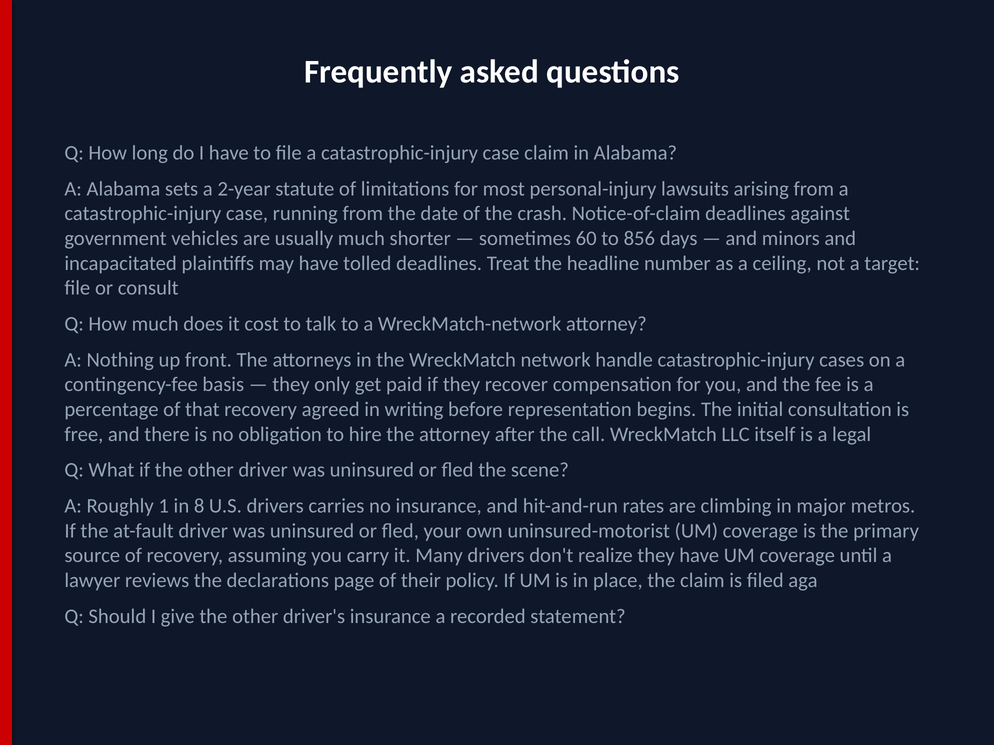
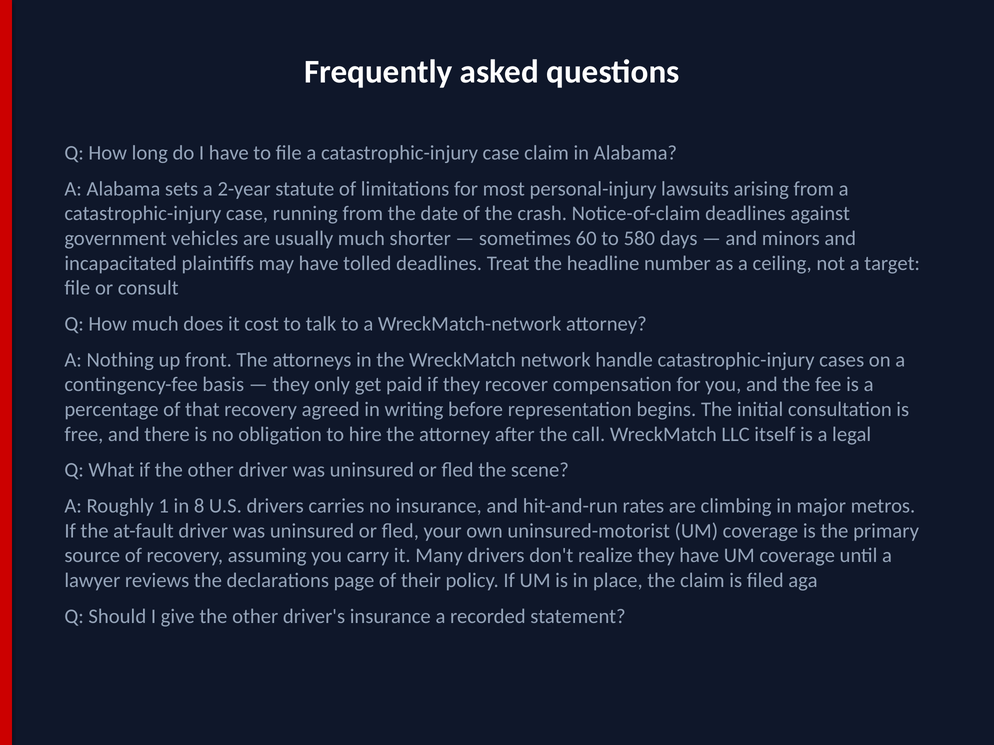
856: 856 -> 580 (639, 239)
